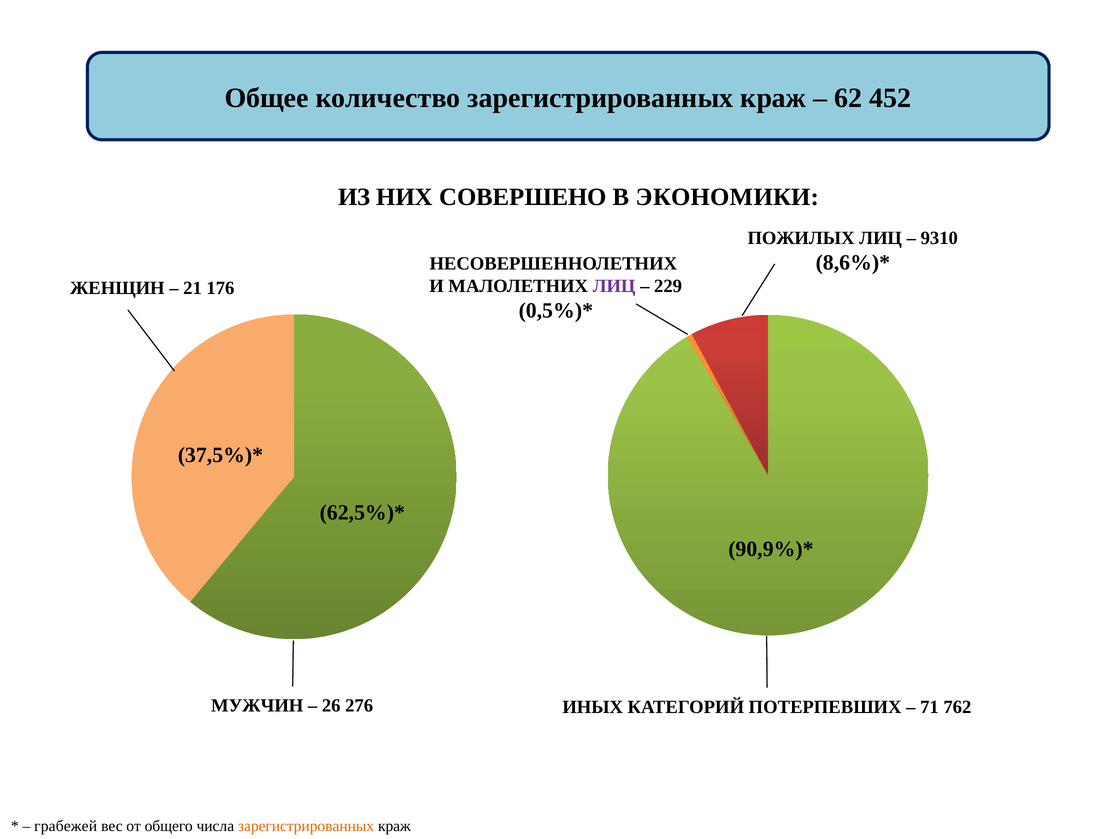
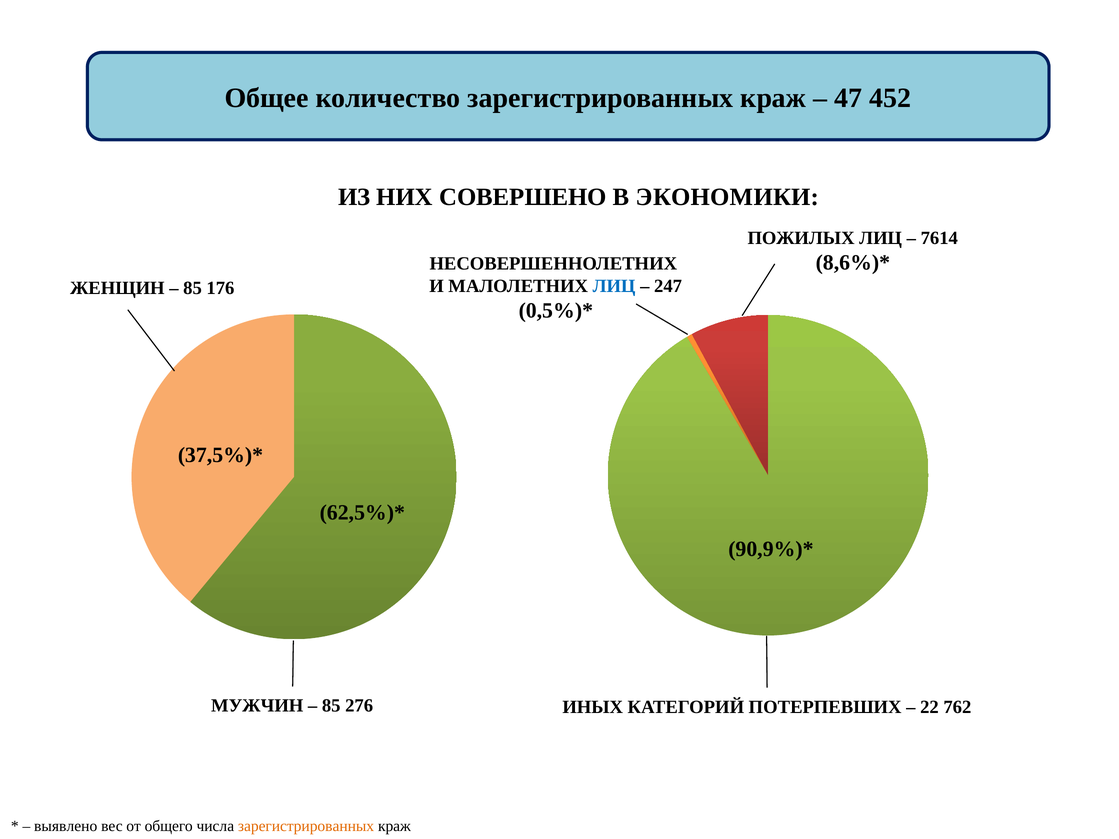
62: 62 -> 47 (848, 98)
9310: 9310 -> 7614 (939, 238)
ЛИЦ colour: purple -> blue (614, 286)
229: 229 -> 247 (668, 286)
21: 21 -> 85 (193, 288)
26: 26 -> 85 (331, 706)
71: 71 -> 22 (929, 707)
грабежей: грабежей -> выявлено (66, 827)
